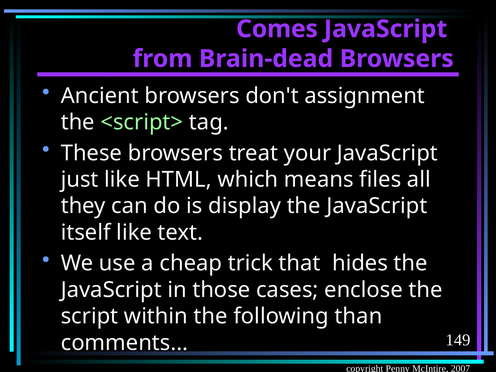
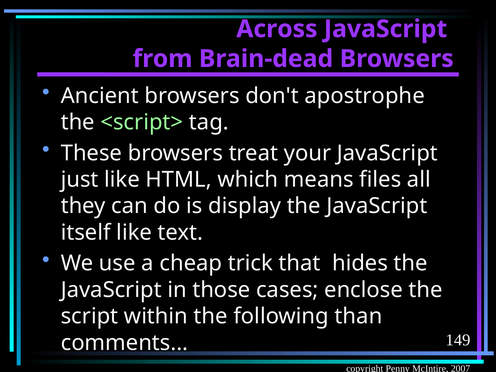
Comes: Comes -> Across (277, 29)
assignment: assignment -> apostrophe (365, 96)
